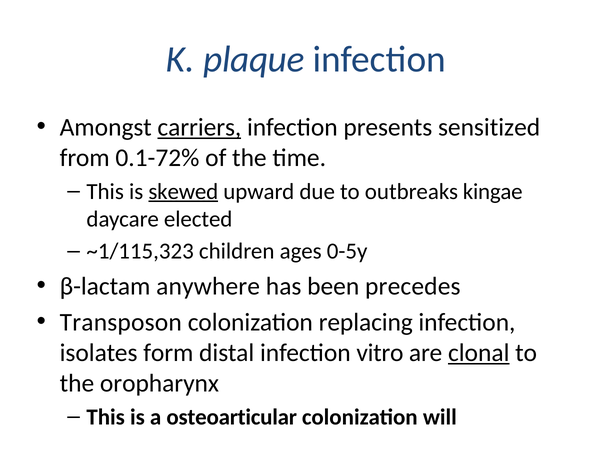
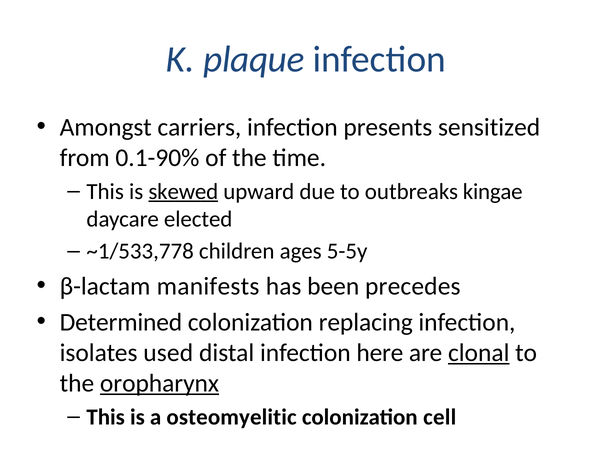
carriers underline: present -> none (199, 127)
0.1-72%: 0.1-72% -> 0.1-90% (157, 158)
~1/115,323: ~1/115,323 -> ~1/533,778 (140, 251)
0-5y: 0-5y -> 5-5y (347, 251)
anywhere: anywhere -> manifests (208, 286)
Transposon: Transposon -> Determined (121, 322)
form: form -> used (168, 353)
vitro: vitro -> here (380, 353)
oropharynx underline: none -> present (159, 383)
osteoarticular: osteoarticular -> osteomyelitic (232, 417)
will: will -> cell (440, 417)
